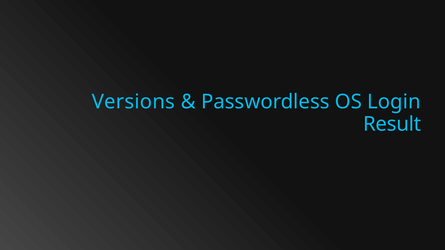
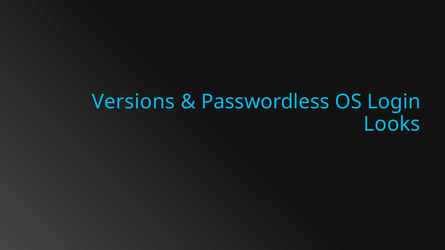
Result: Result -> Looks (392, 124)
